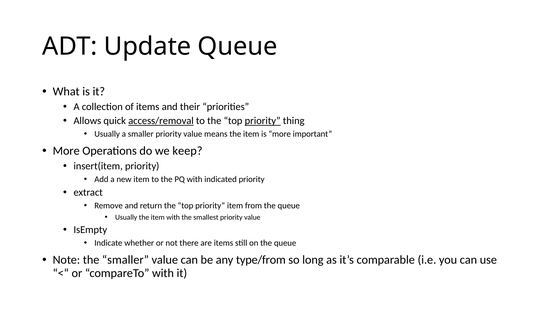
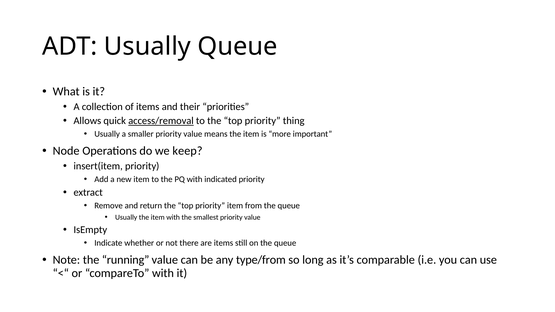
ADT Update: Update -> Usually (147, 47)
priority underline: present -> none (263, 121)
More: More -> Node (66, 151)
the smaller: smaller -> running (126, 260)
